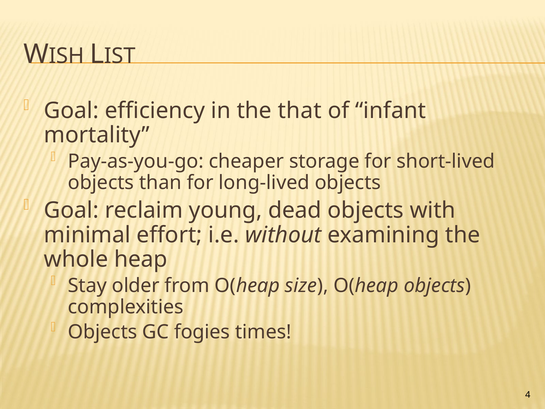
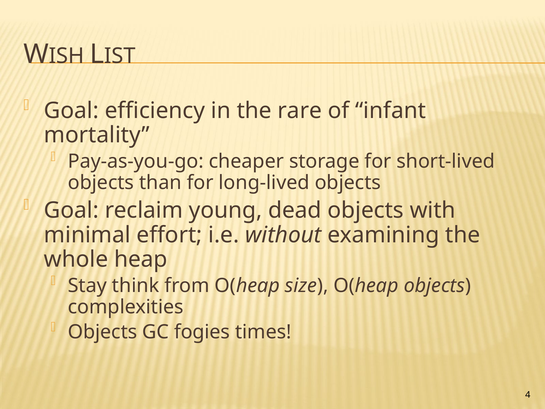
that: that -> rare (300, 111)
older: older -> think (136, 286)
